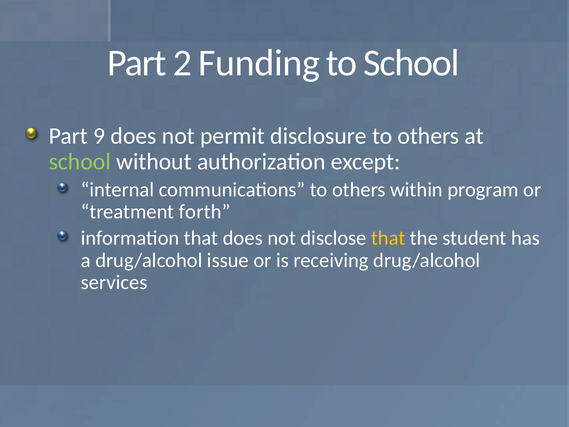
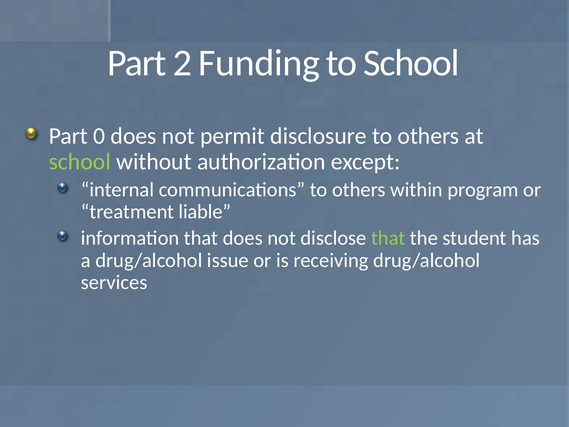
9: 9 -> 0 (99, 136)
forth: forth -> liable (205, 212)
that colour: yellow -> light green (388, 238)
